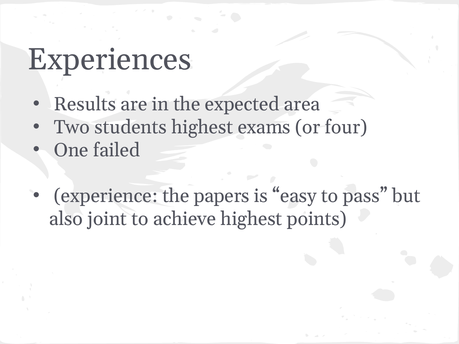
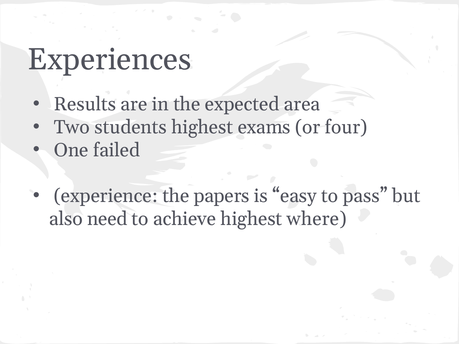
joint: joint -> need (107, 219)
points: points -> where (317, 219)
